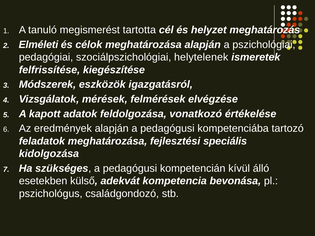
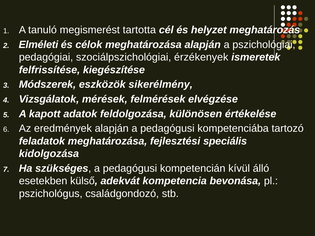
helytelenek: helytelenek -> érzékenyek (201, 57)
igazgatásról: igazgatásról -> sikerélmény (161, 85)
vonatkozó: vonatkozó -> különösen (196, 114)
